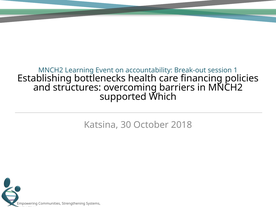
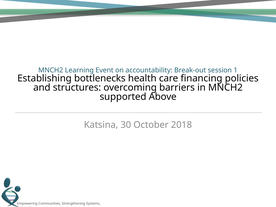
Which: Which -> Above (163, 97)
